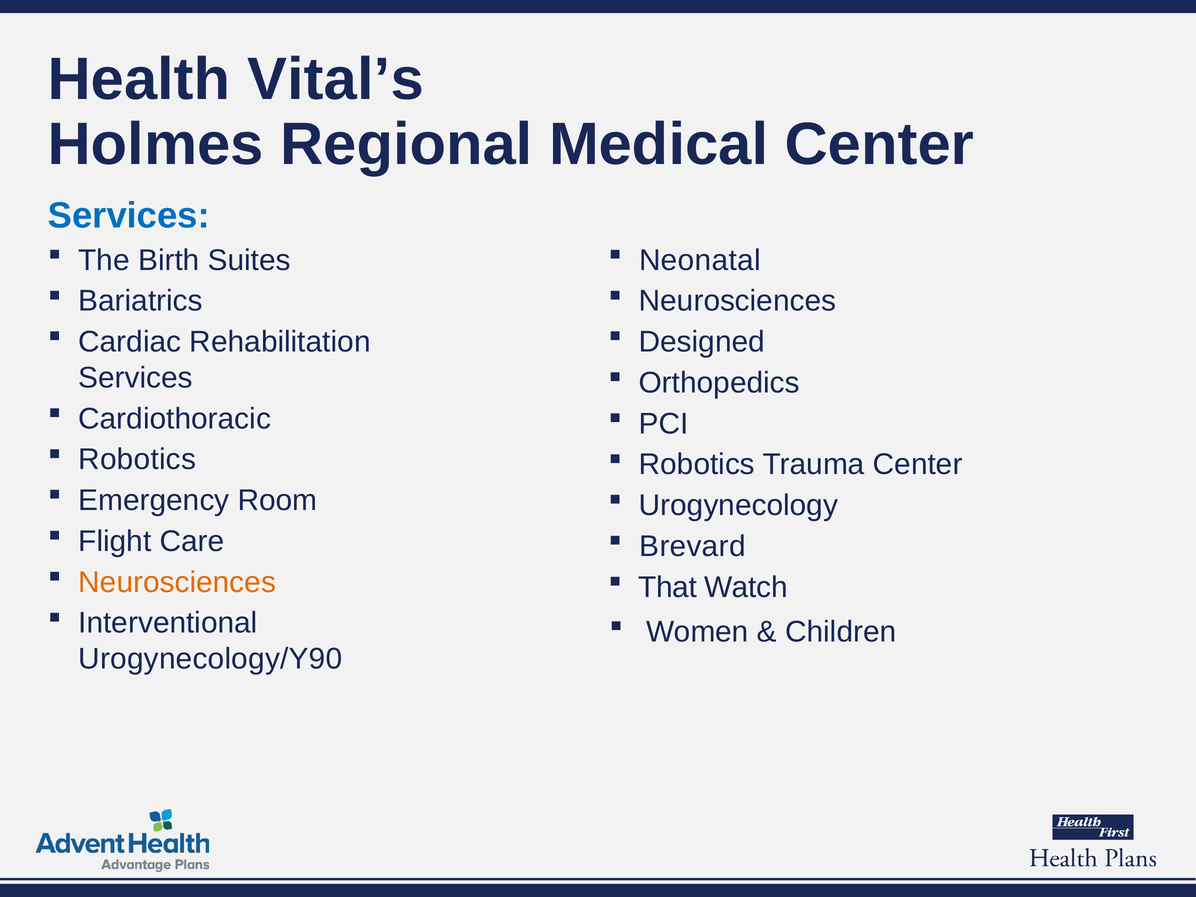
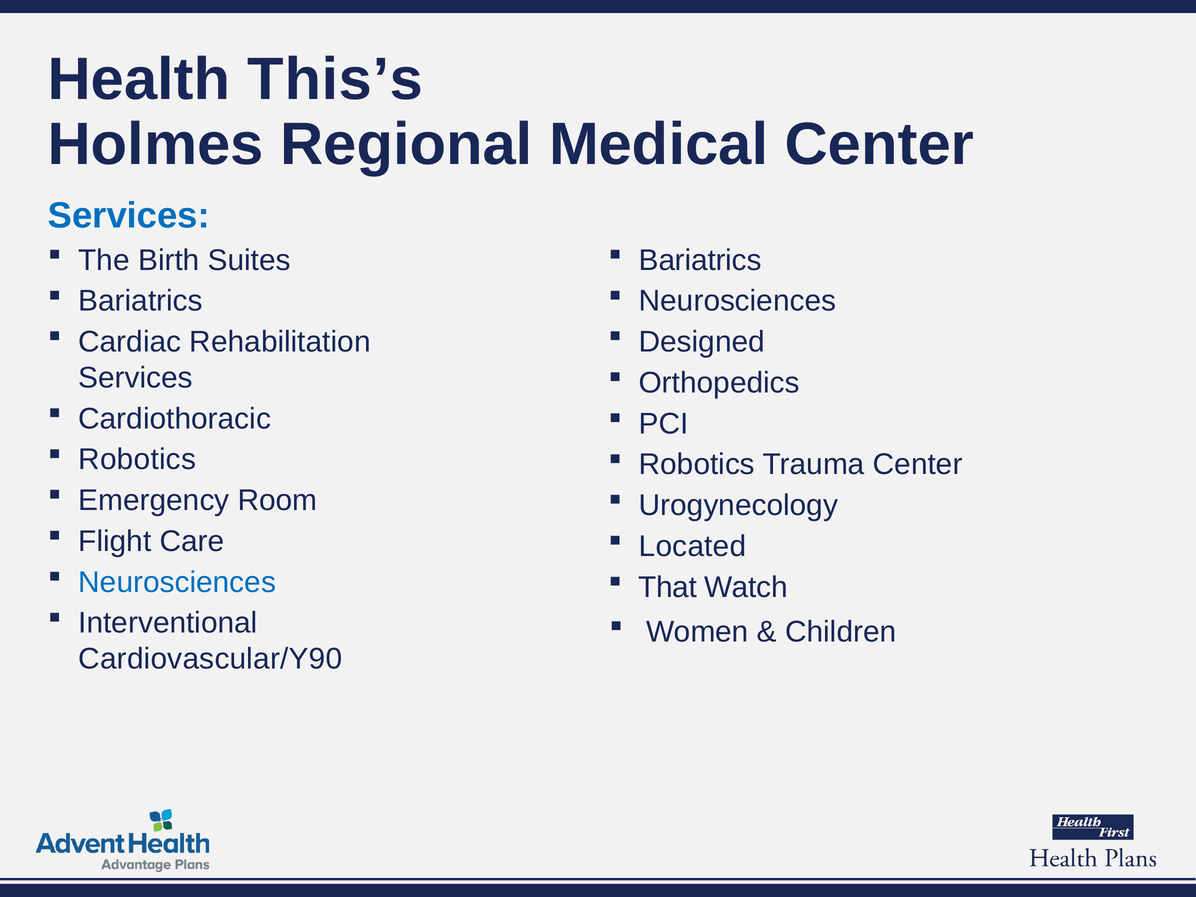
Vital’s: Vital’s -> This’s (335, 80)
Neonatal: Neonatal -> Bariatrics (700, 260)
Brevard: Brevard -> Located (693, 546)
Neurosciences colour: orange -> blue (177, 582)
Urogynecology/Y90: Urogynecology/Y90 -> Cardiovascular/Y90 (210, 659)
